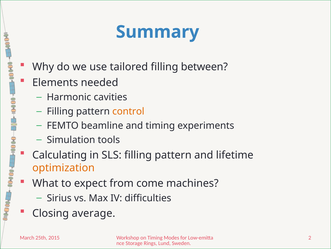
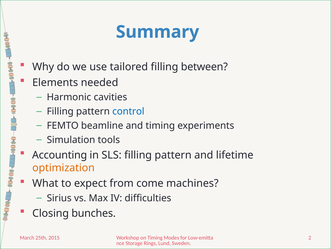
control colour: orange -> blue (128, 111)
Calculating: Calculating -> Accounting (60, 155)
average: average -> bunches (94, 213)
